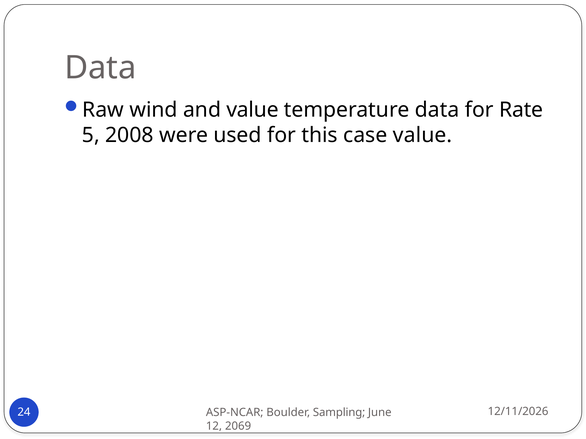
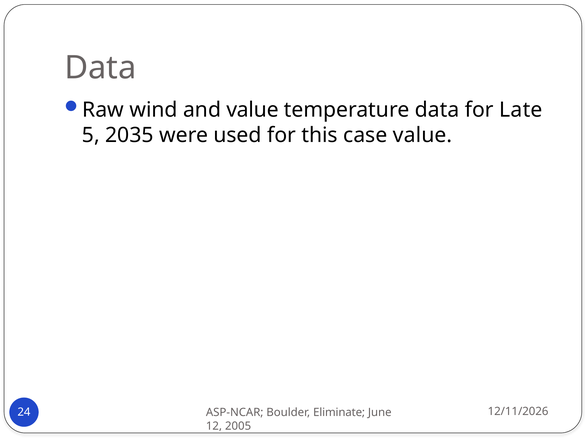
Rate: Rate -> Late (521, 110)
2008: 2008 -> 2035 (129, 135)
Sampling: Sampling -> Eliminate (339, 413)
2069: 2069 -> 2005 (238, 427)
